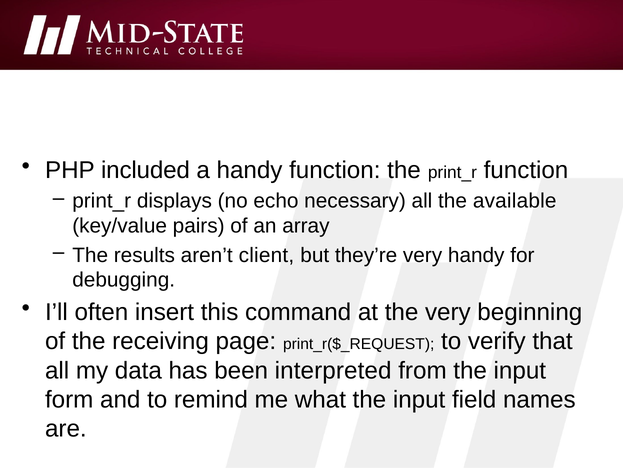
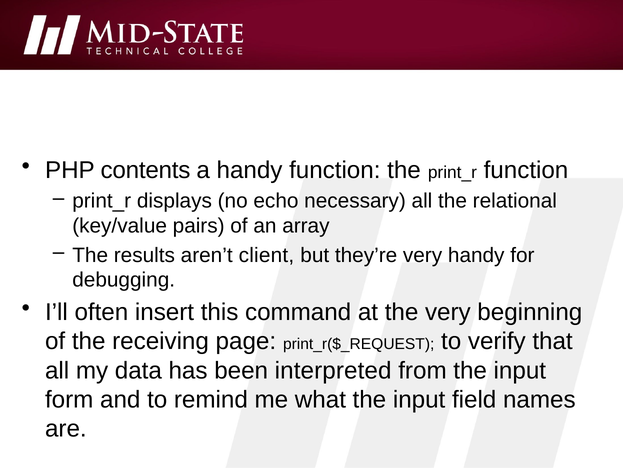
included: included -> contents (146, 170)
available: available -> relational (515, 201)
